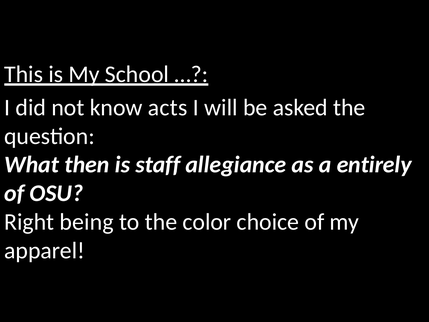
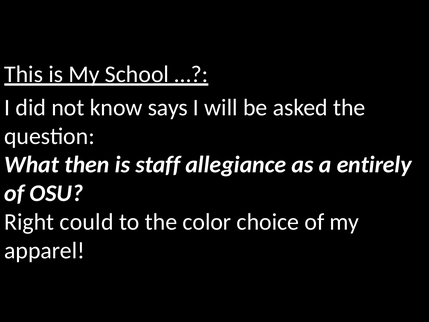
acts: acts -> says (168, 107)
being: being -> could (86, 222)
